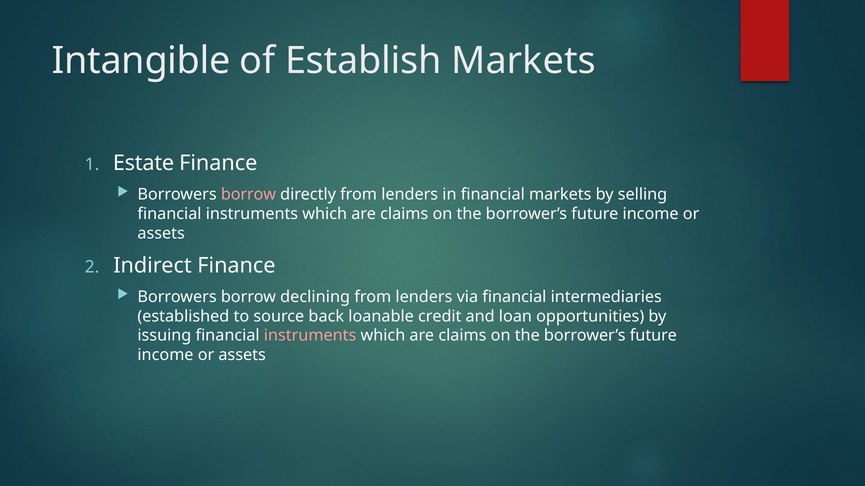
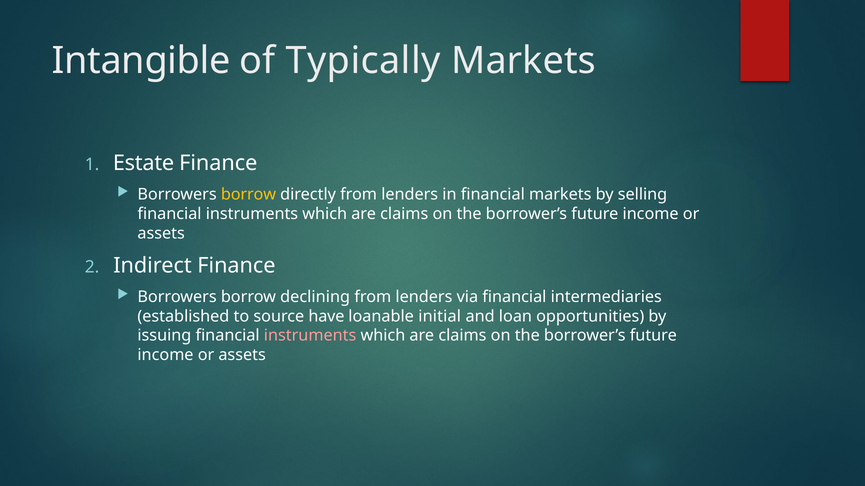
Establish: Establish -> Typically (363, 61)
borrow colour: pink -> yellow (248, 195)
back: back -> have (326, 317)
credit: credit -> initial (440, 317)
